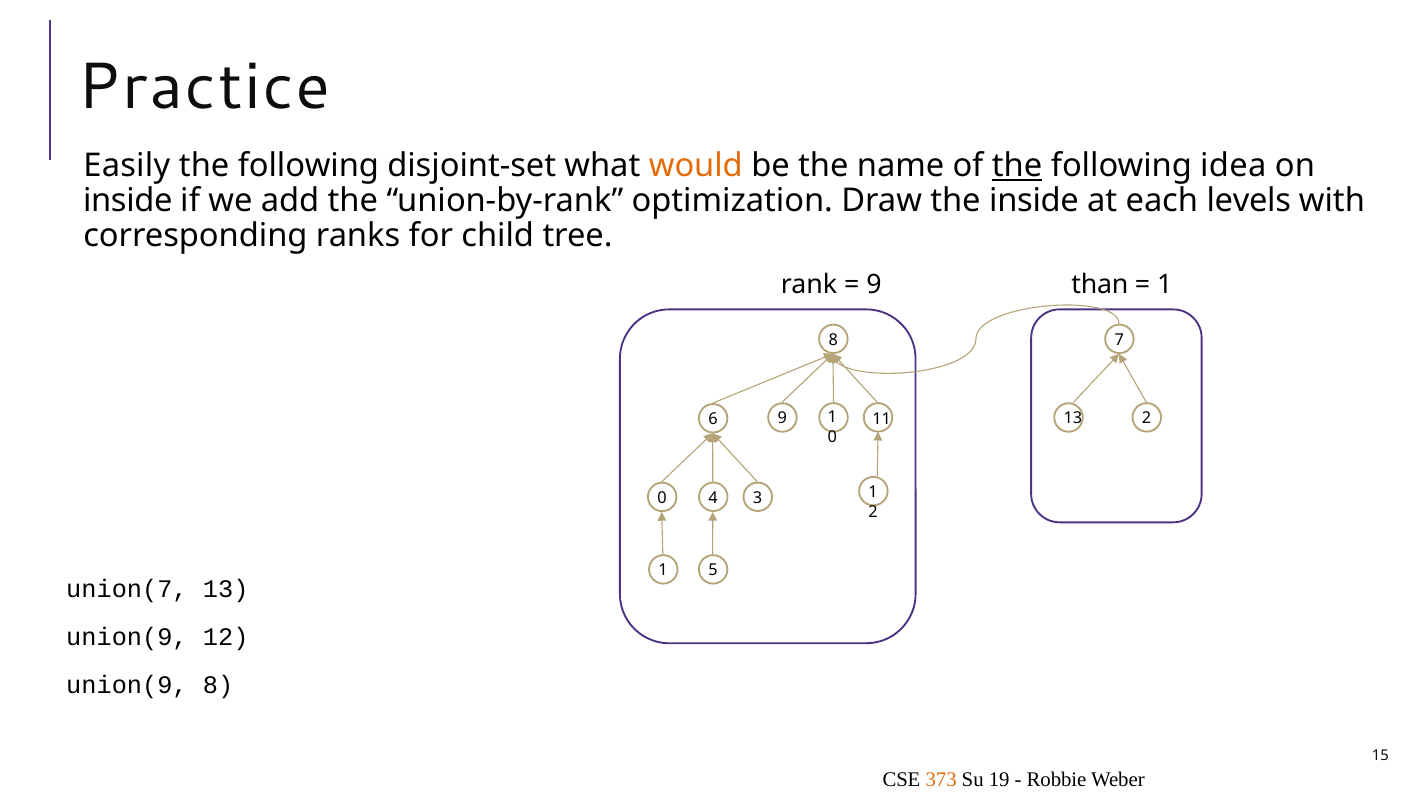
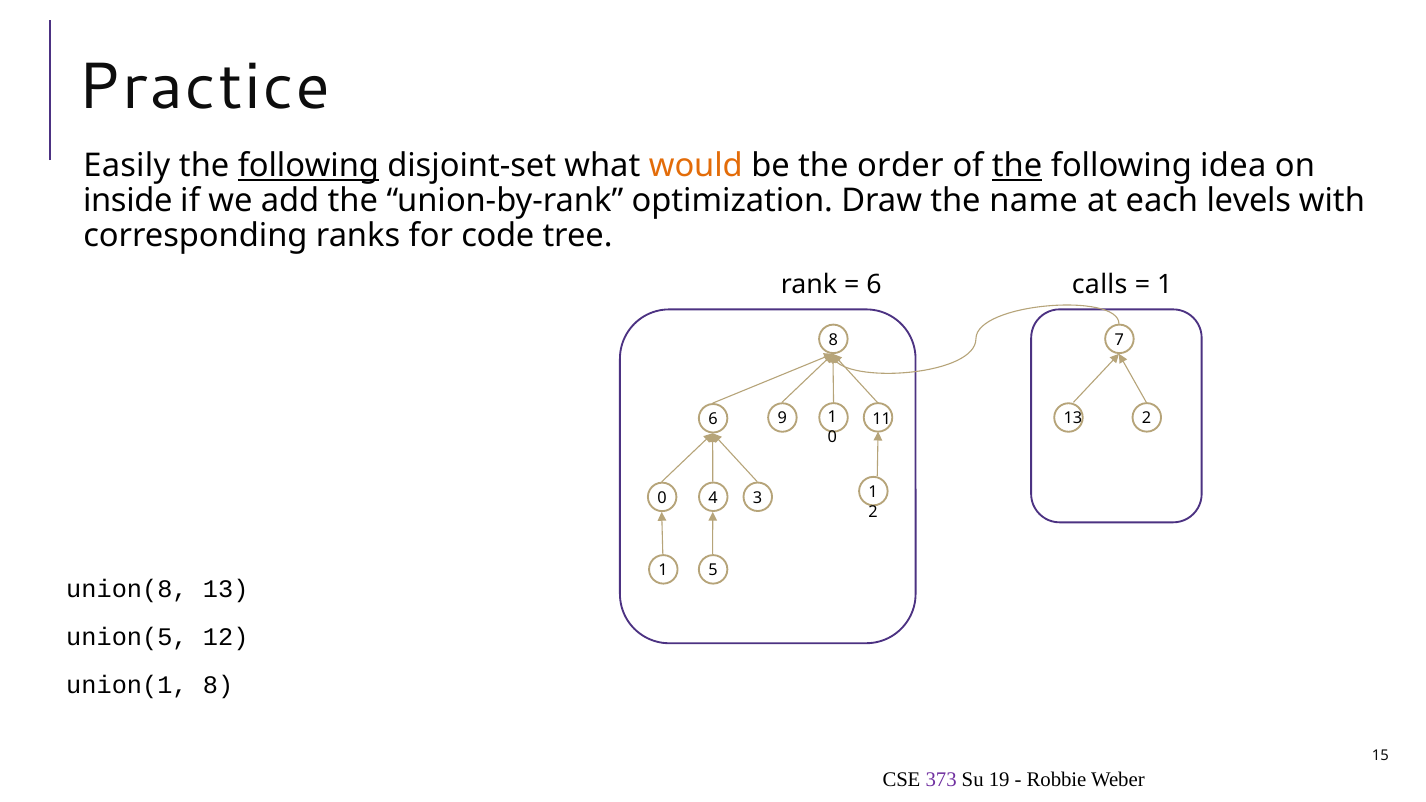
following underline: none -> present (308, 166)
name: name -> order (900, 166)
the inside: inside -> name (1034, 201)
child: child -> code (498, 236)
9: 9 -> 6 (874, 285)
than: than -> calls (1100, 285)
union(7: union(7 -> union(8 (127, 589)
union(9: union(9 -> union(5 (127, 637)
union(9: union(9 -> union(1 (127, 685)
373 colour: orange -> purple (941, 780)
